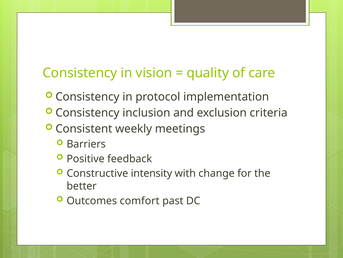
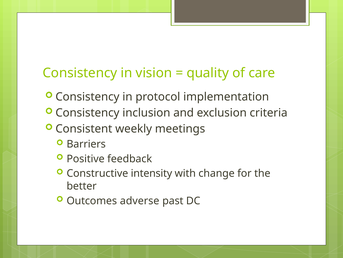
comfort: comfort -> adverse (140, 200)
